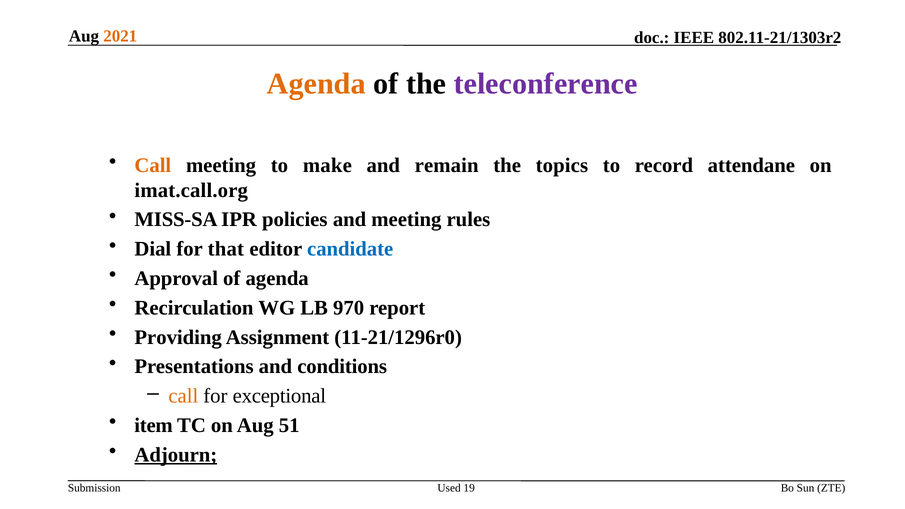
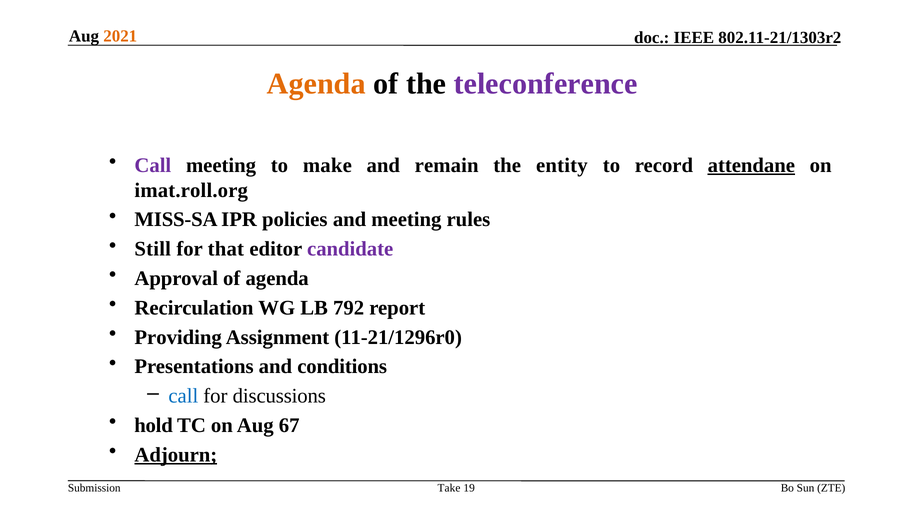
Call colour: orange -> purple (153, 165)
topics: topics -> entity (562, 165)
attendane underline: none -> present (751, 165)
imat.call.org: imat.call.org -> imat.roll.org (191, 190)
Dial: Dial -> Still (153, 249)
candidate colour: blue -> purple (350, 249)
970: 970 -> 792 (349, 308)
call colour: orange -> blue (183, 396)
exceptional: exceptional -> discussions (279, 396)
item: item -> hold (154, 425)
51: 51 -> 67 (289, 425)
Used: Used -> Take (449, 488)
